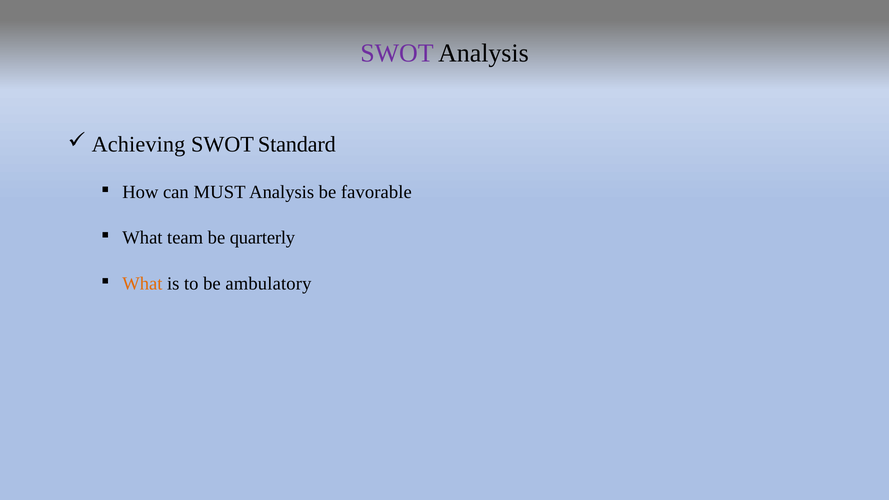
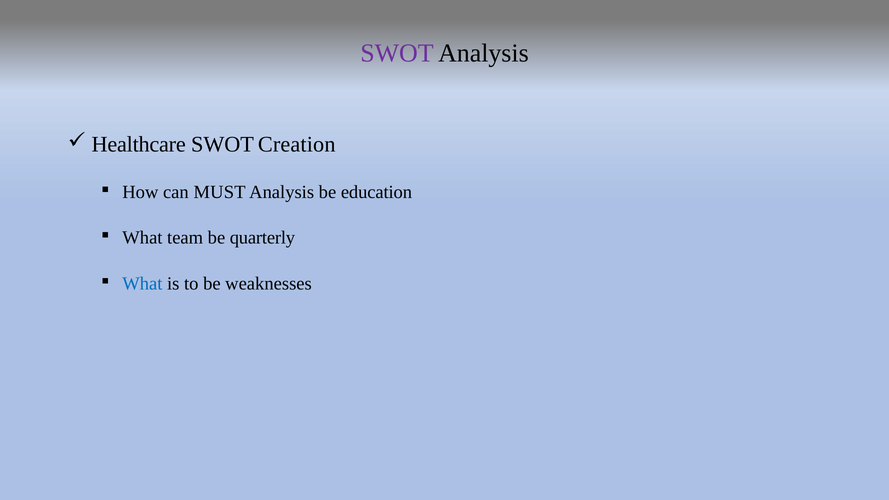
Achieving: Achieving -> Healthcare (139, 144)
Standard: Standard -> Creation (297, 144)
favorable: favorable -> education (376, 192)
What colour: orange -> blue (142, 283)
ambulatory: ambulatory -> weaknesses (269, 283)
